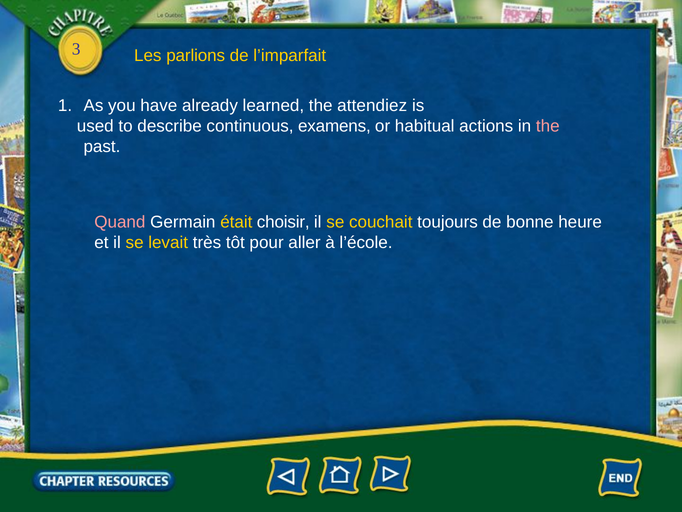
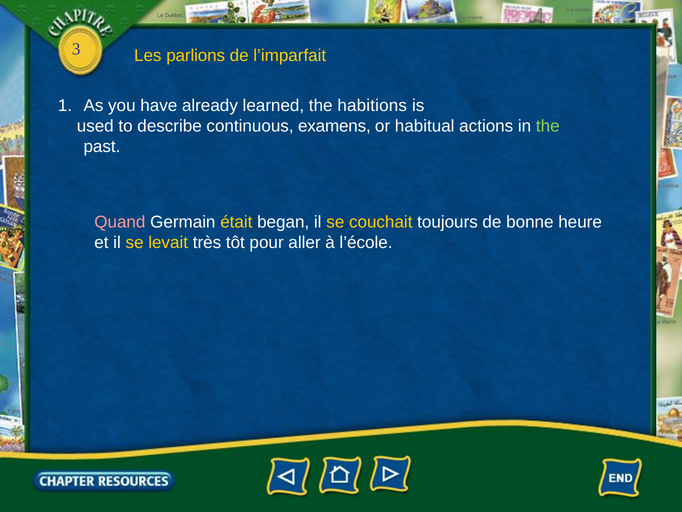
attendiez: attendiez -> habitions (372, 106)
the colour: pink -> light green (548, 126)
choisir: choisir -> began (283, 222)
